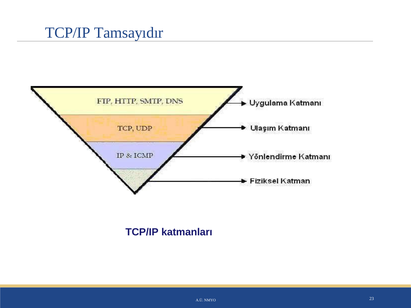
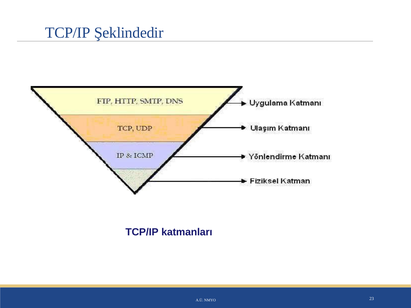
Tamsayıdır: Tamsayıdır -> Şeklindedir (129, 33)
